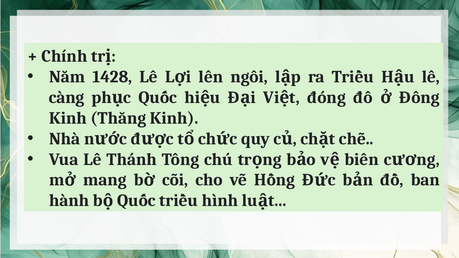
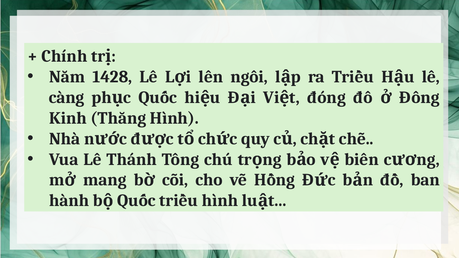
Thăng Kinh: Kinh -> Hình (174, 118)
